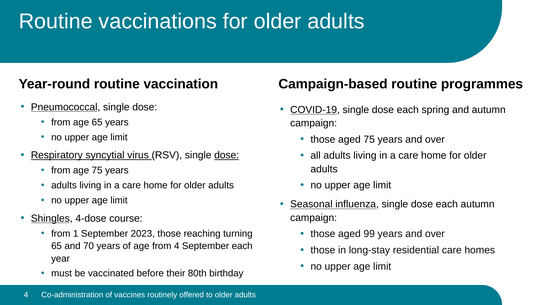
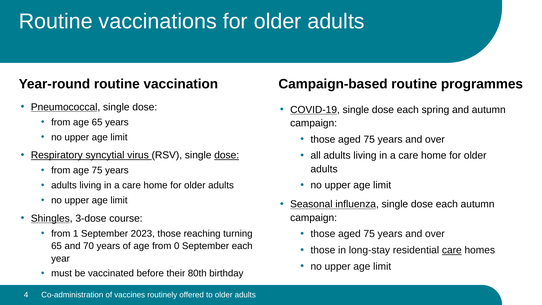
4-dose: 4-dose -> 3-dose (91, 218)
99: 99 -> 75 (369, 234)
from 4: 4 -> 0 (177, 246)
care underline: none -> present (452, 250)
